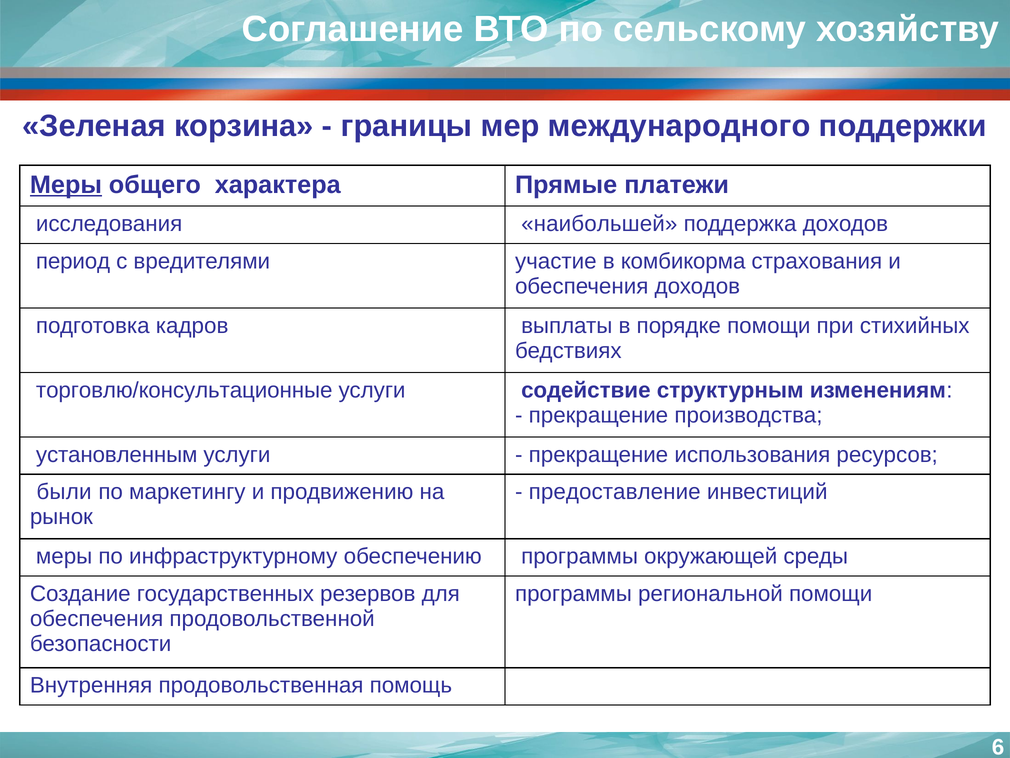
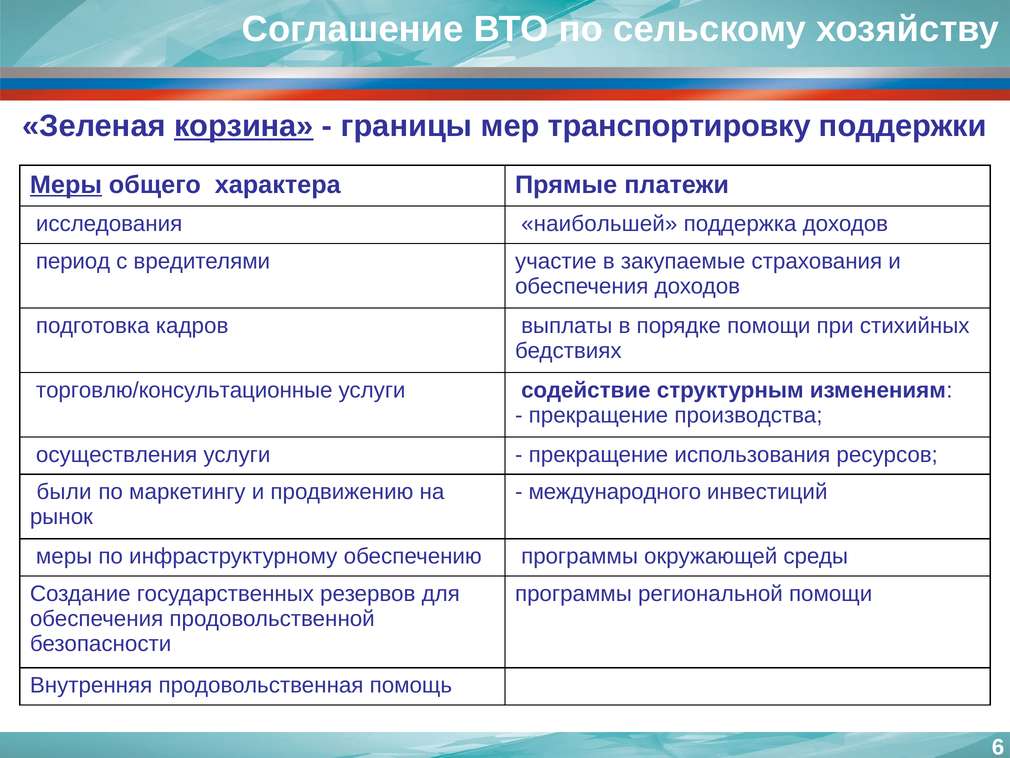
корзина underline: none -> present (244, 126)
международного: международного -> транспортировку (679, 126)
комбикорма: комбикорма -> закупаемые (683, 261)
установленным: установленным -> осуществления (117, 454)
предоставление: предоставление -> международного (615, 492)
